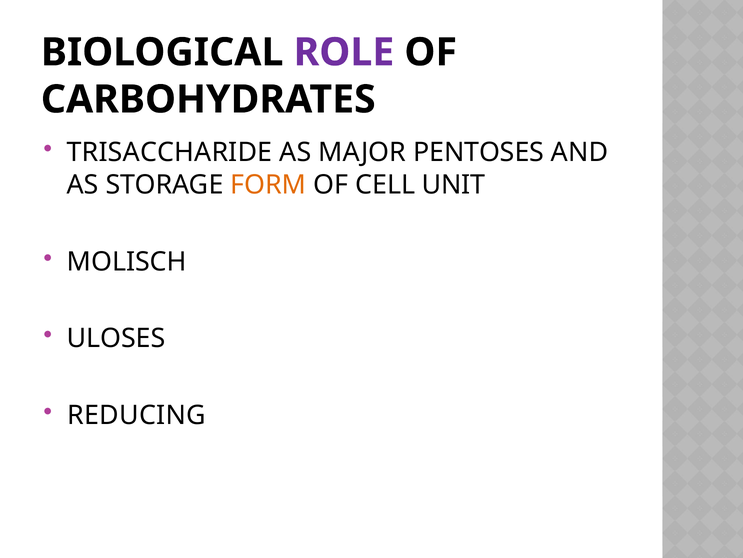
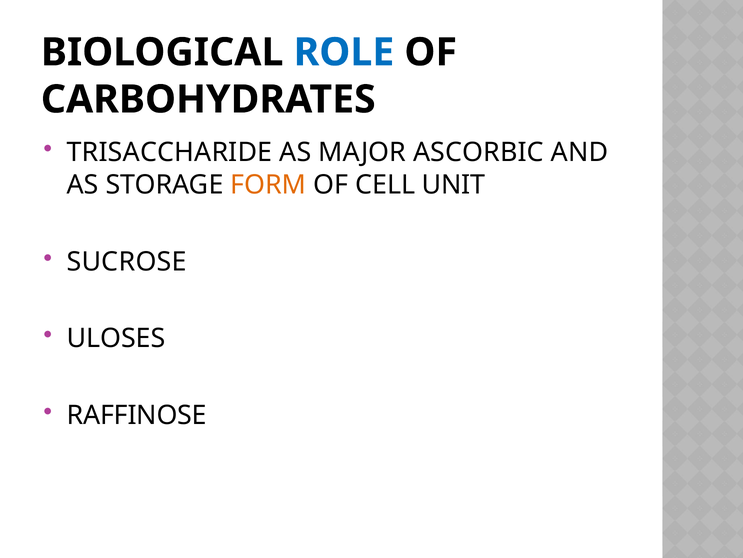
ROLE colour: purple -> blue (344, 52)
PENTOSES: PENTOSES -> ASCORBIC (478, 152)
MOLISCH: MOLISCH -> SUCROSE (127, 261)
REDUCING: REDUCING -> RAFFINOSE (137, 415)
